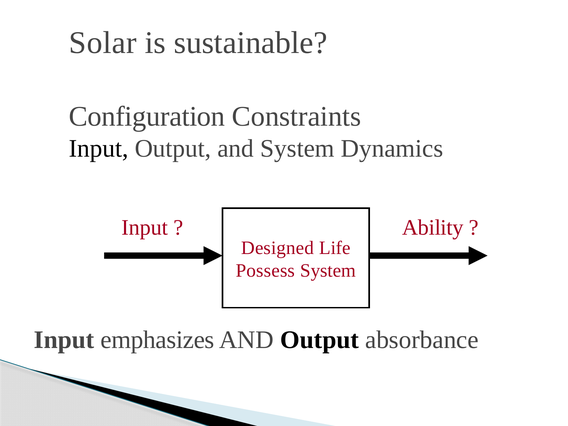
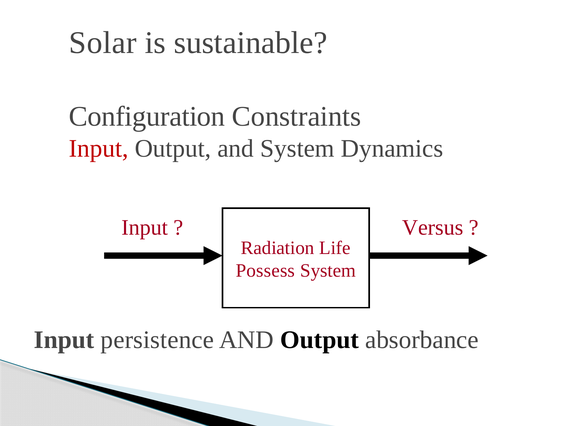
Input colour: black -> red (99, 148)
Ability: Ability -> Versus (433, 227)
Designed: Designed -> Radiation (278, 248)
emphasizes: emphasizes -> persistence (157, 340)
